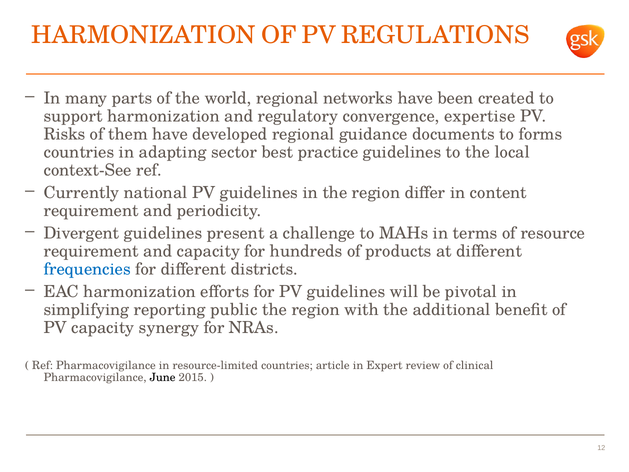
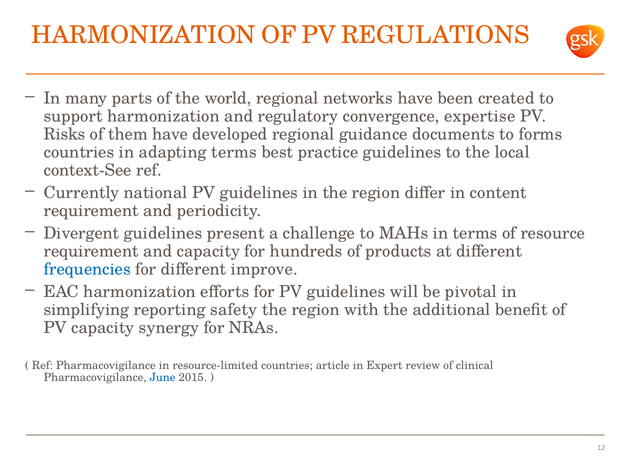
adapting sector: sector -> terms (234, 152)
districts: districts -> improve (264, 269)
public: public -> safety (234, 310)
June colour: black -> blue (163, 377)
